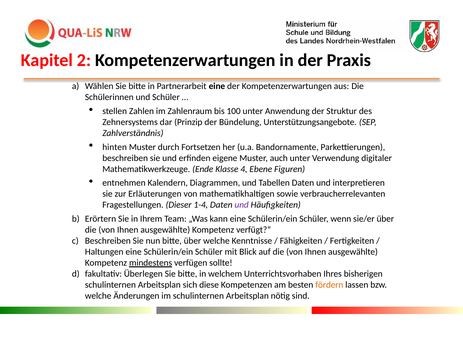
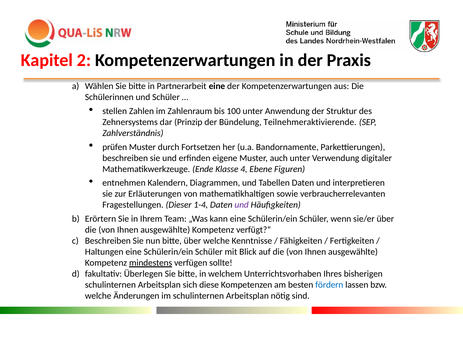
Unterstützungsangebote: Unterstützungsangebote -> Teilnehmeraktivierende (310, 122)
hinten: hinten -> prüfen (115, 147)
fördern colour: orange -> blue (329, 285)
